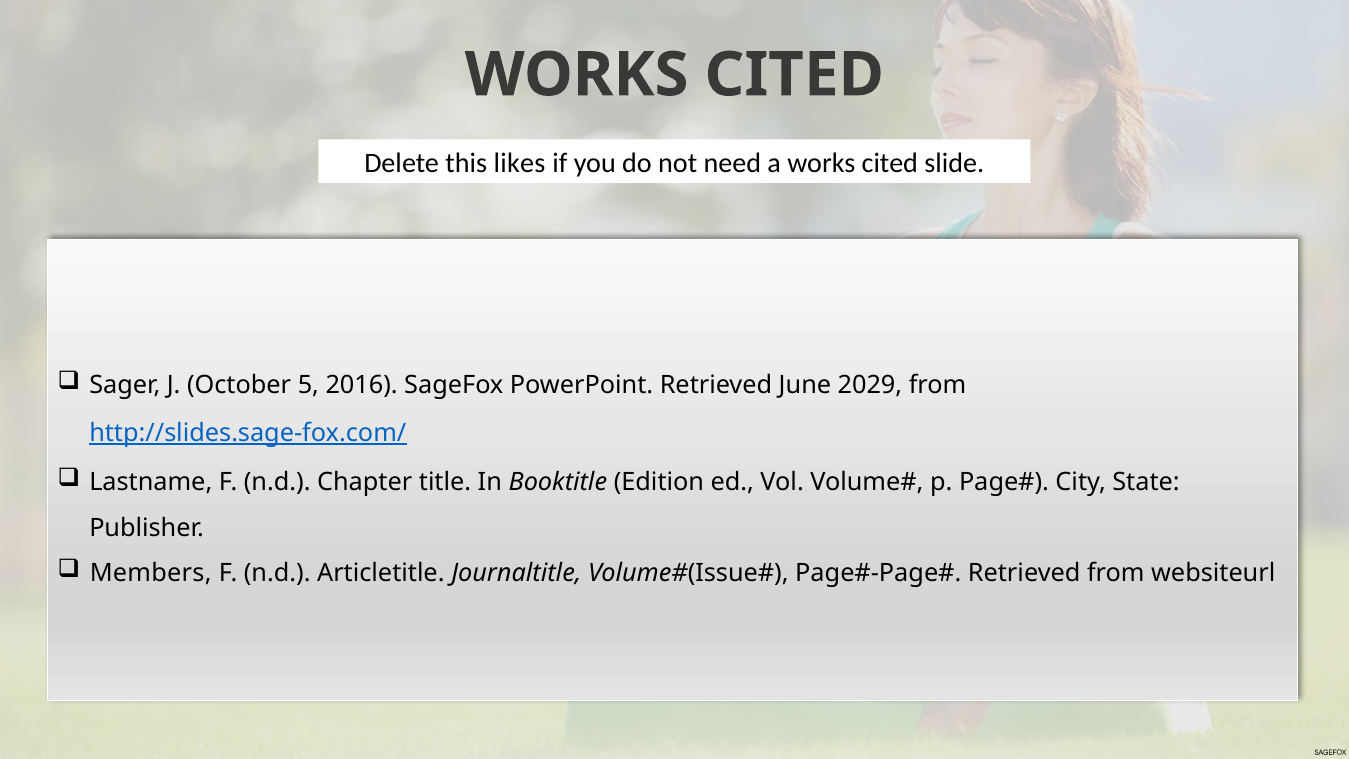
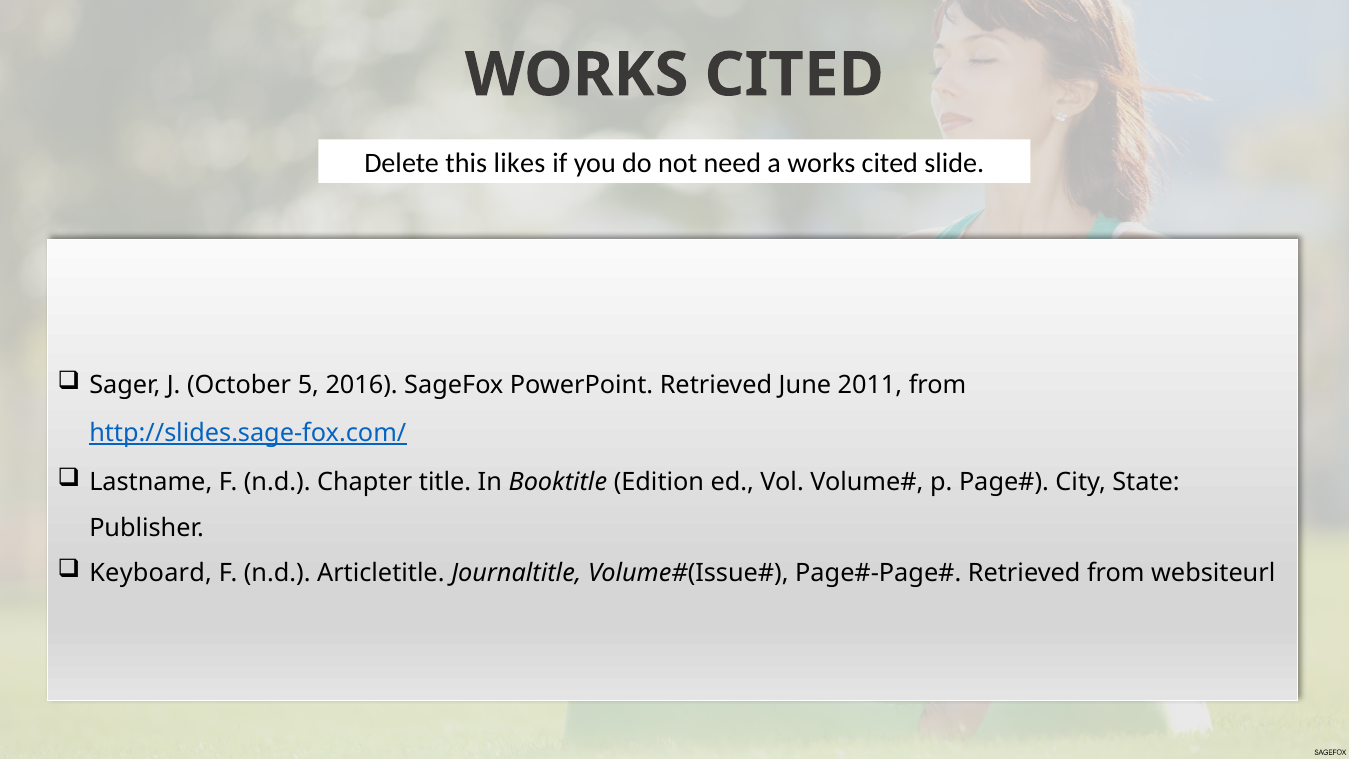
2029: 2029 -> 2011 (870, 385)
Members: Members -> Keyboard (151, 573)
